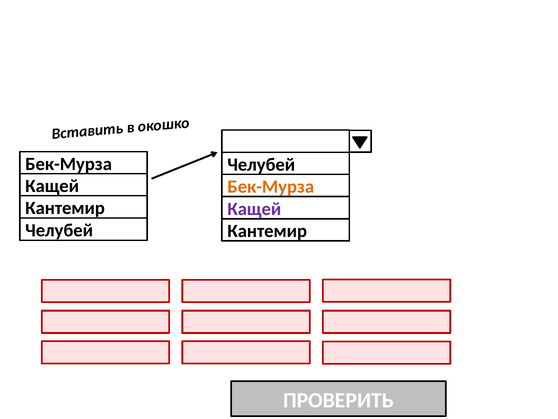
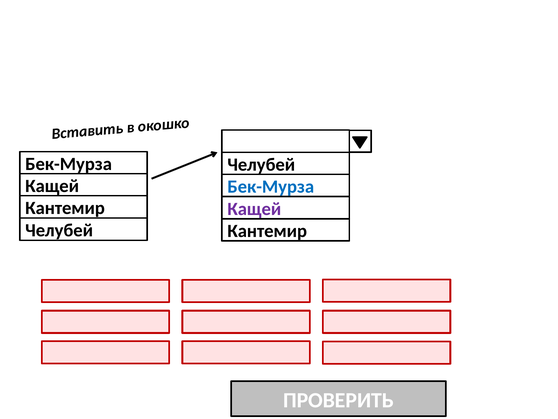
Бек-Мурза colour: orange -> blue (271, 187)
